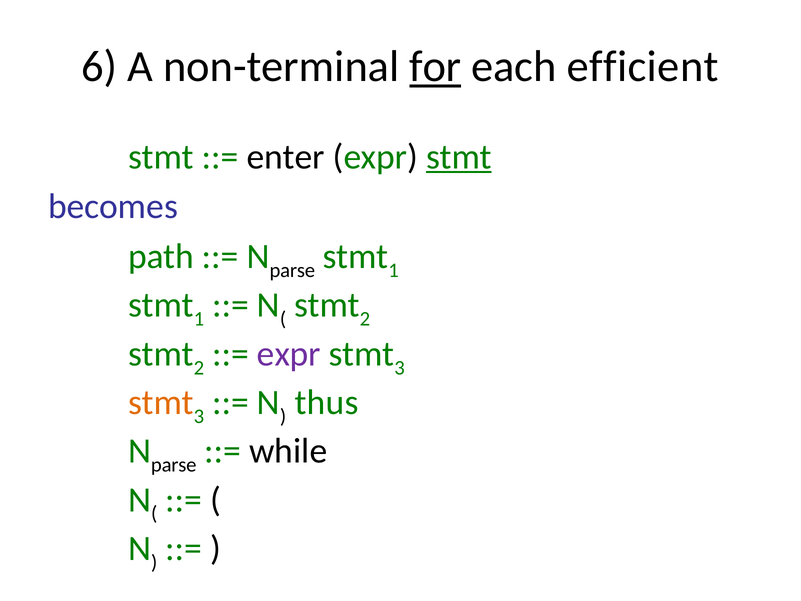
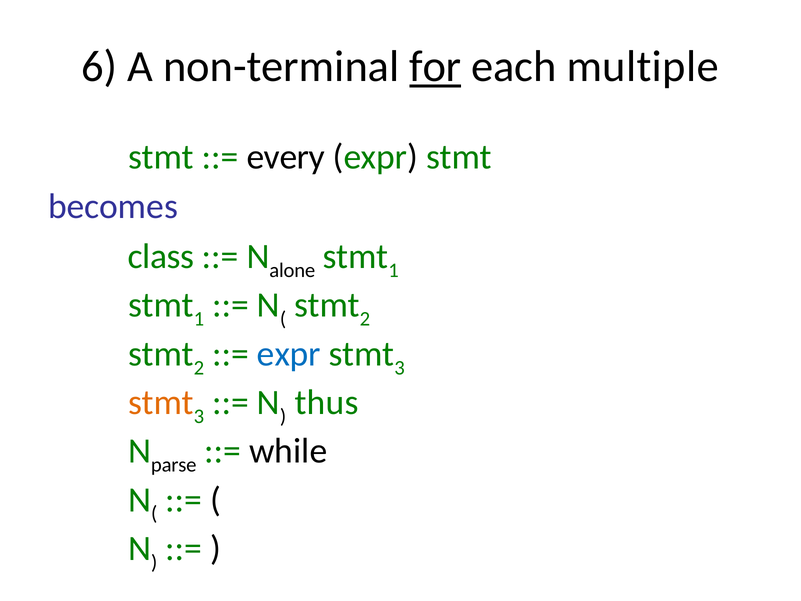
efficient: efficient -> multiple (643, 67)
enter: enter -> every (286, 157)
stmt underline: present -> none (459, 157)
path: path -> class (161, 256)
parse: parse -> alone (292, 270)
expr colour: purple -> blue (289, 354)
